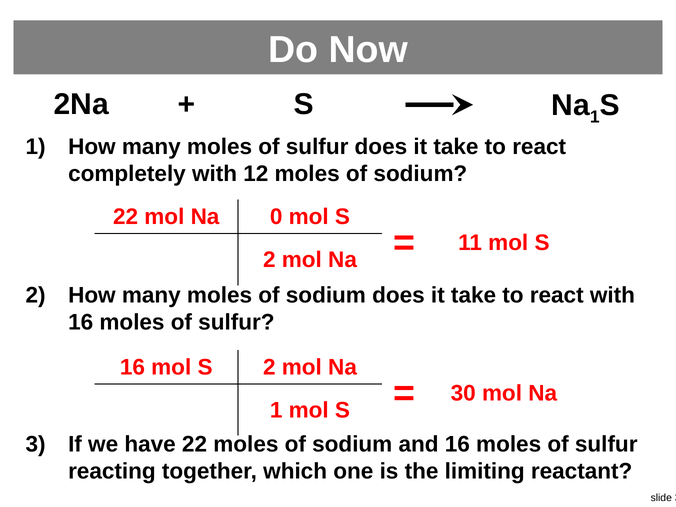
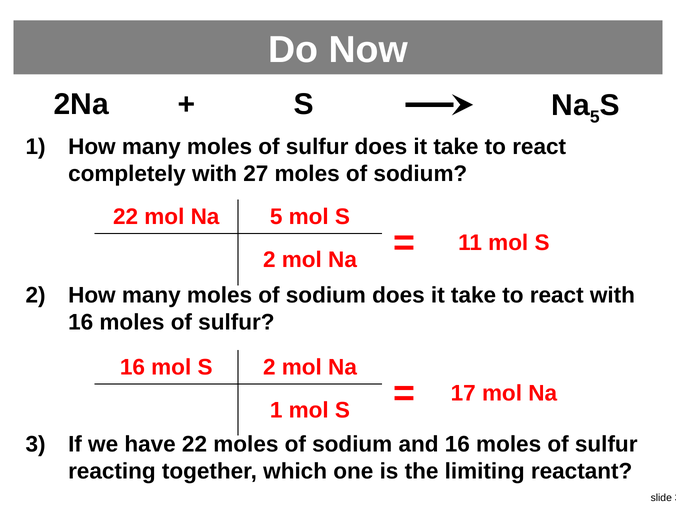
S Na 1: 1 -> 5 (595, 117)
12: 12 -> 27 (256, 174)
mol Na 0: 0 -> 5 (276, 217)
30: 30 -> 17 (463, 393)
